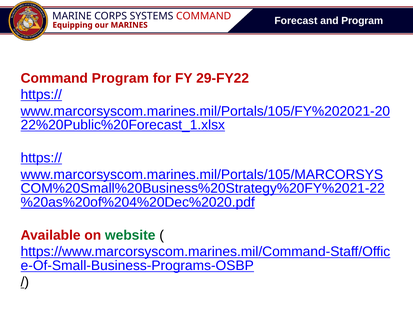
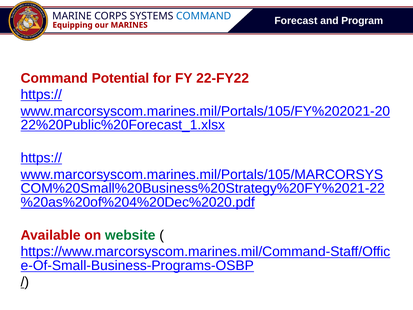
COMMAND colour: red -> blue (204, 16)
Command Program: Program -> Potential (120, 78)
29-FY22: 29-FY22 -> 22-FY22 (223, 78)
